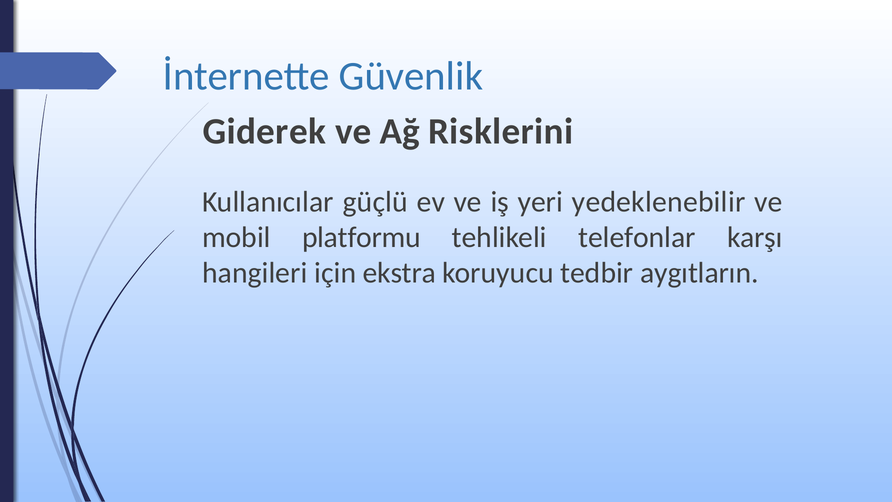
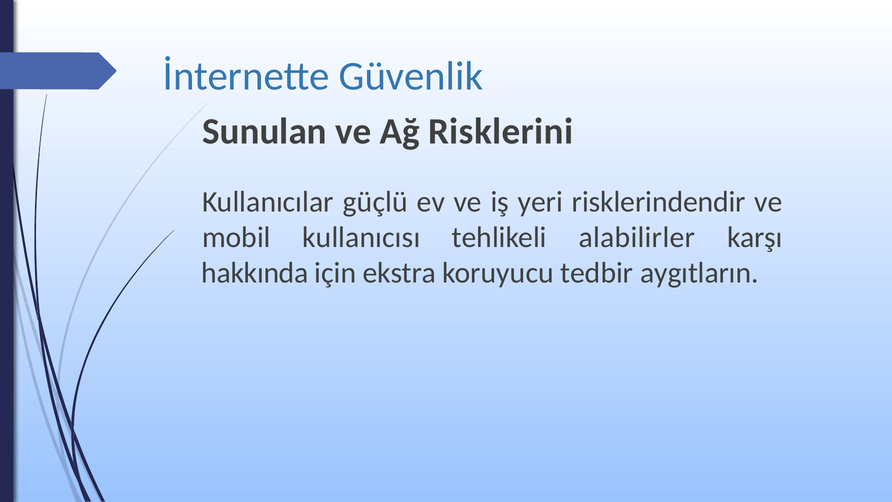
Giderek: Giderek -> Sunulan (264, 131)
yedeklenebilir: yedeklenebilir -> risklerindendir (659, 202)
platformu: platformu -> kullanıcısı (361, 237)
telefonlar: telefonlar -> alabilirler (637, 237)
hangileri: hangileri -> hakkında (255, 273)
